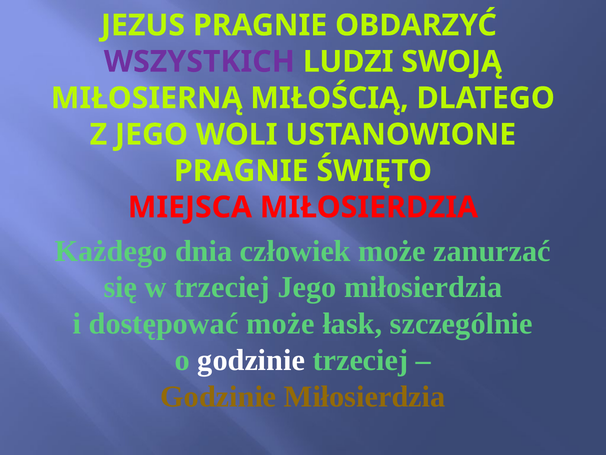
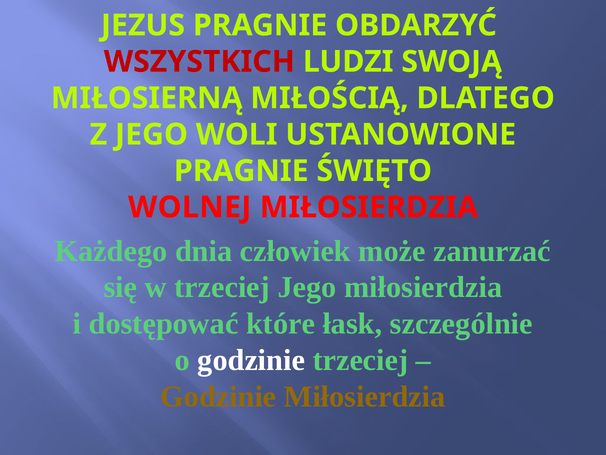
WSZYSTKICH colour: purple -> red (199, 62)
MIEJSCA: MIEJSCA -> WOLNEJ (190, 207)
dostępować może: może -> które (281, 323)
